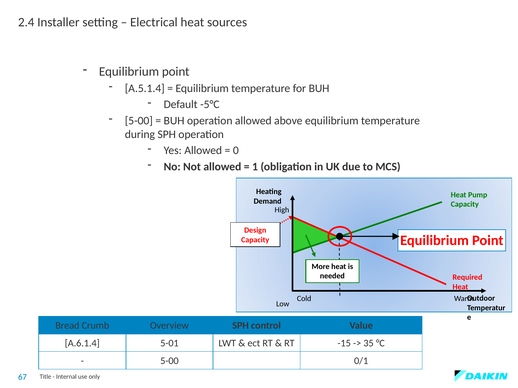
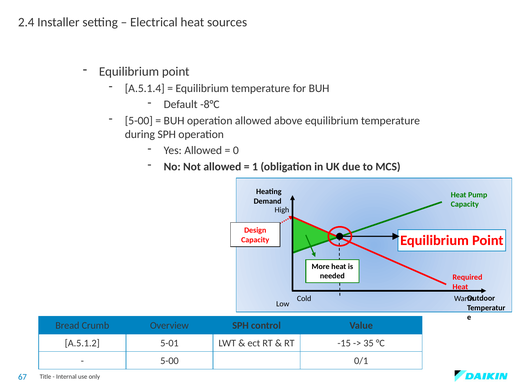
-5°C: -5°C -> -8°C (210, 105)
A.6.1.4: A.6.1.4 -> A.5.1.2 (82, 344)
